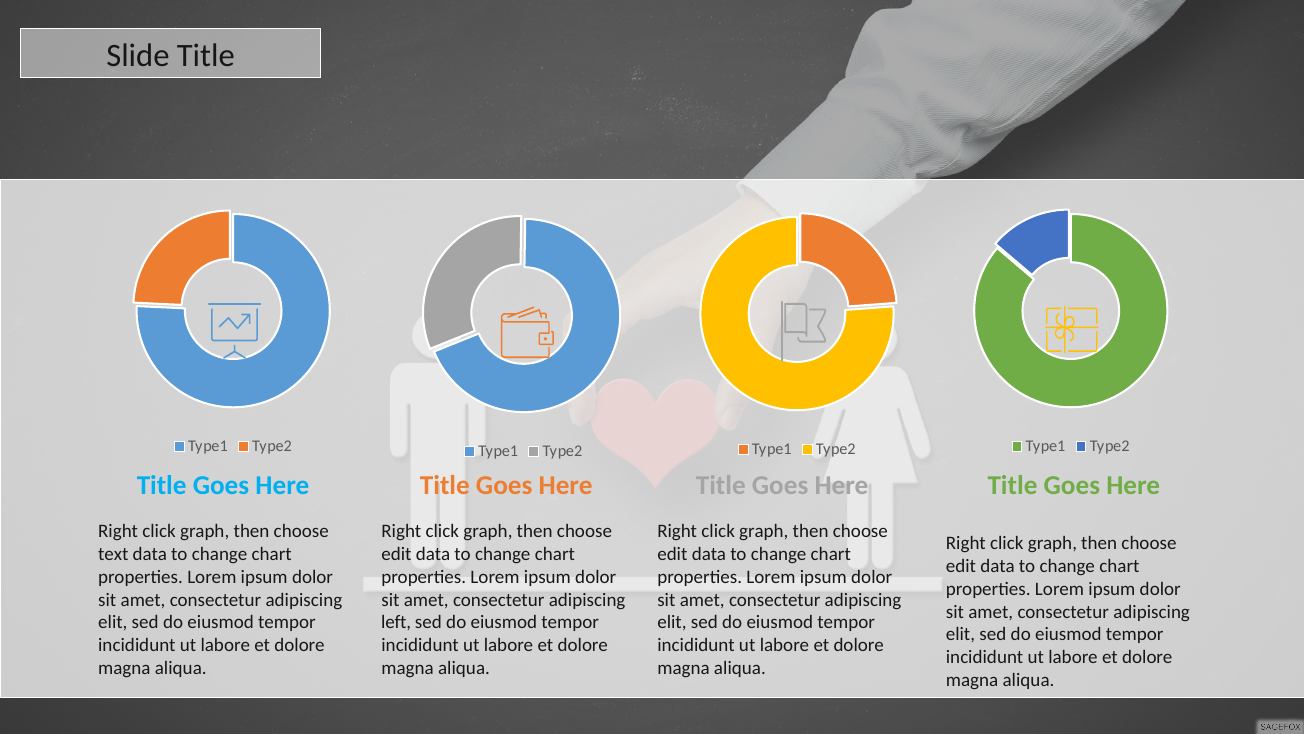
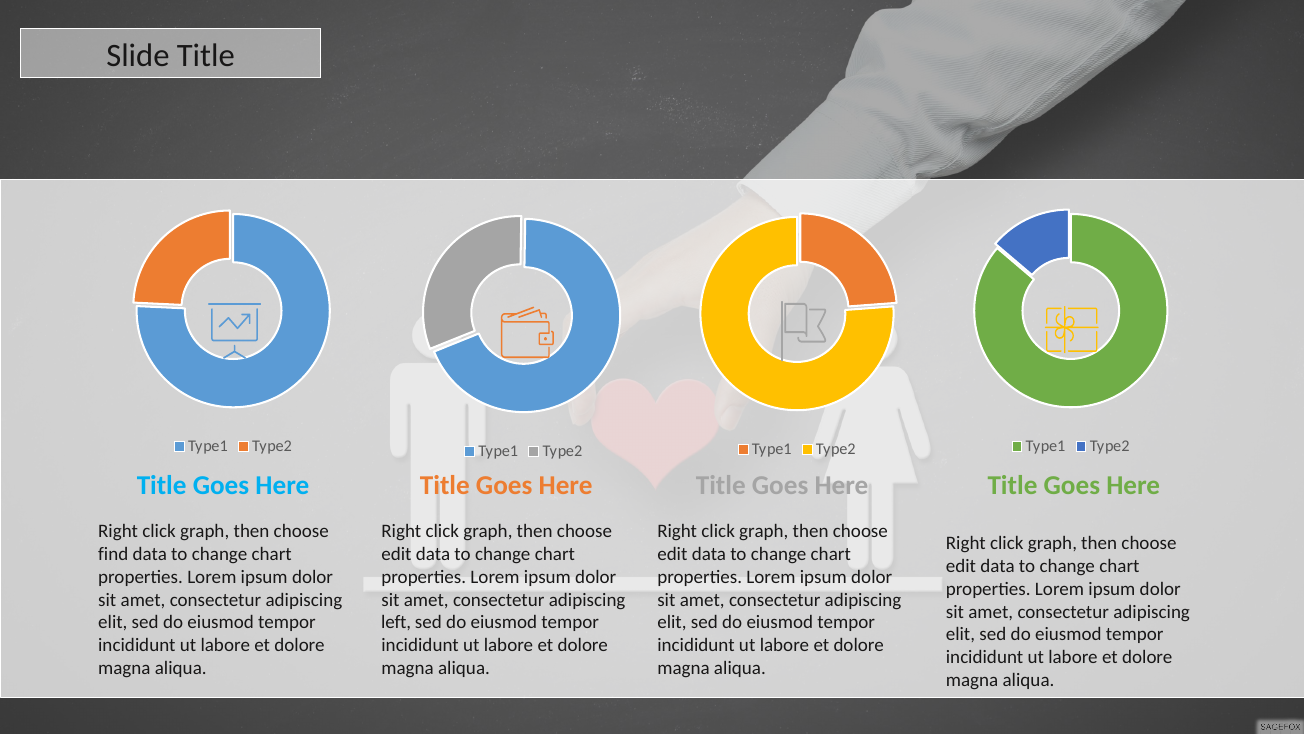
text: text -> find (113, 554)
